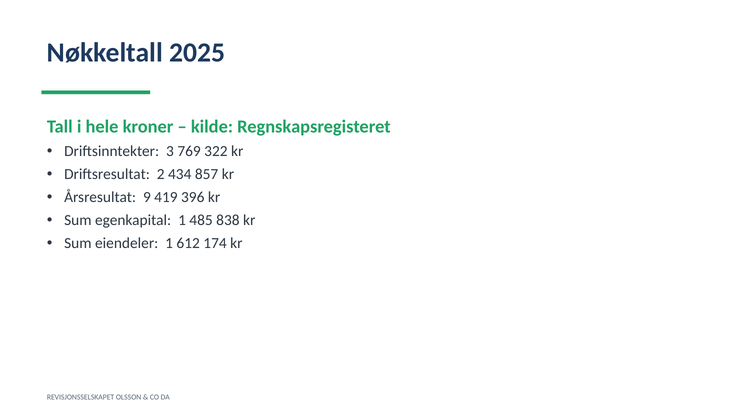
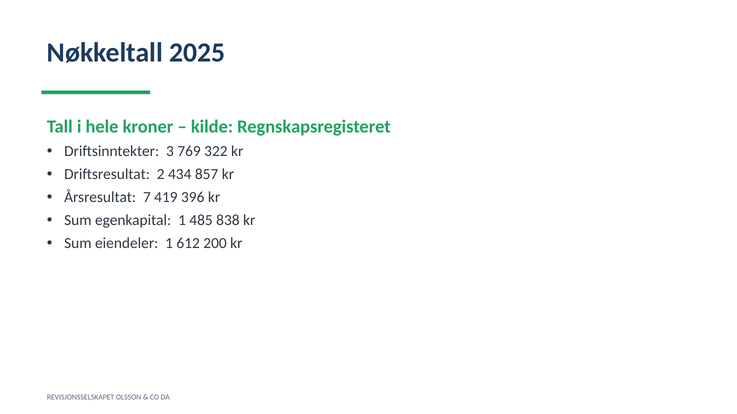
9: 9 -> 7 (147, 198)
174: 174 -> 200 (215, 244)
